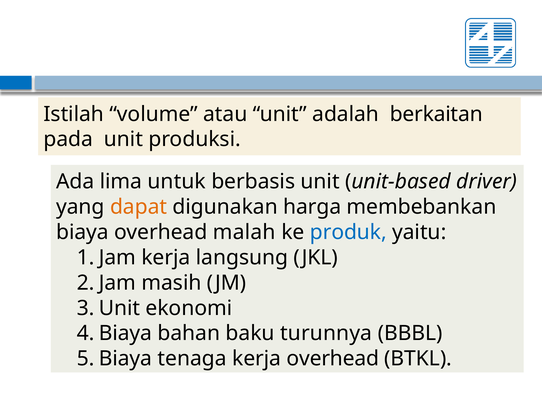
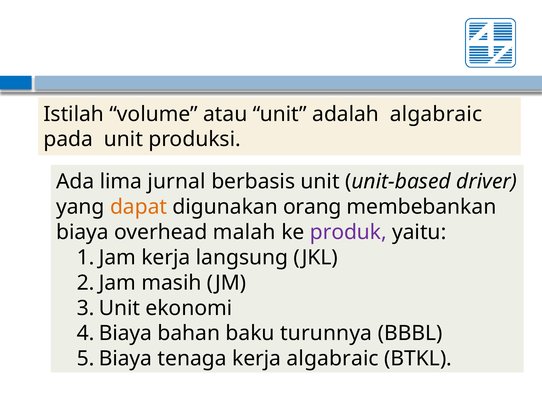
adalah berkaitan: berkaitan -> algabraic (436, 114)
untuk: untuk -> jurnal (177, 182)
harga: harga -> orang (312, 207)
produk colour: blue -> purple (348, 233)
kerja overhead: overhead -> algabraic (333, 359)
